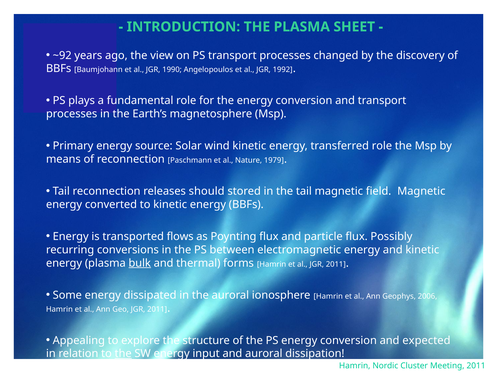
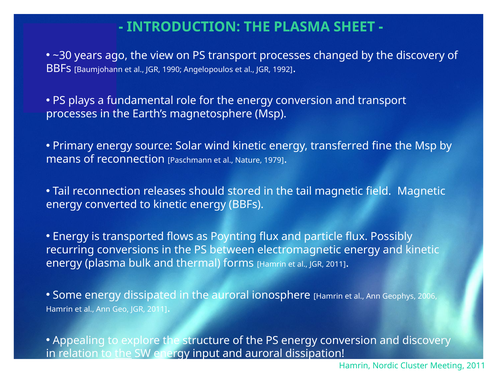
~92: ~92 -> ~30 (62, 55)
transferred role: role -> fine (382, 146)
bulk underline: present -> none (140, 263)
and expected: expected -> discovery (427, 340)
